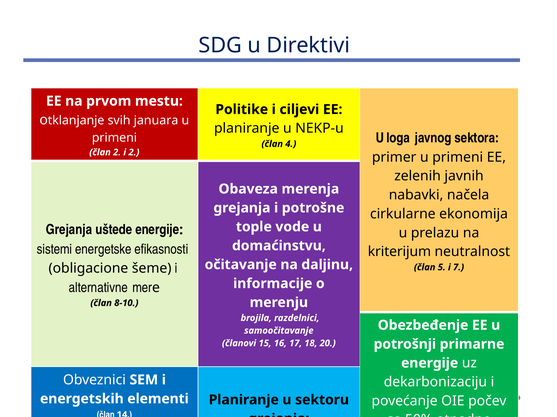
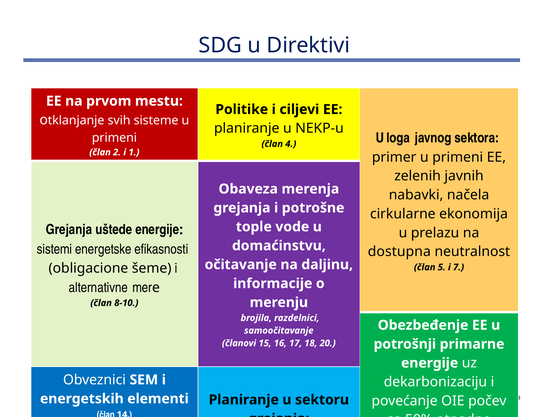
januara: januara -> sisteme (156, 121)
i 2: 2 -> 1 (134, 153)
kriterijum: kriterijum -> dostupna (399, 252)
